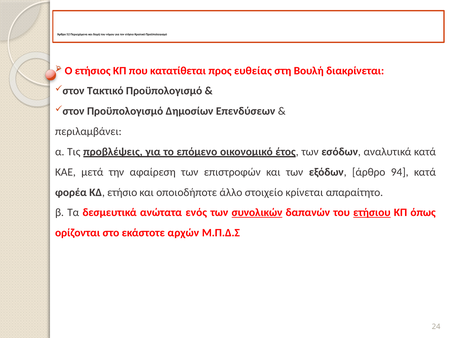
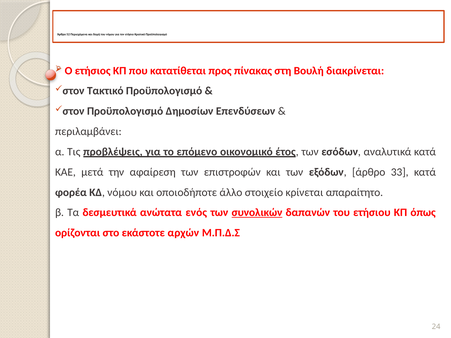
ευθείας: ευθείας -> πίνακας (253, 71)
94: 94 -> 33 (400, 172)
ΚΔ ετήσιο: ετήσιο -> νόμου (122, 192)
ετήσιου underline: present -> none (372, 213)
